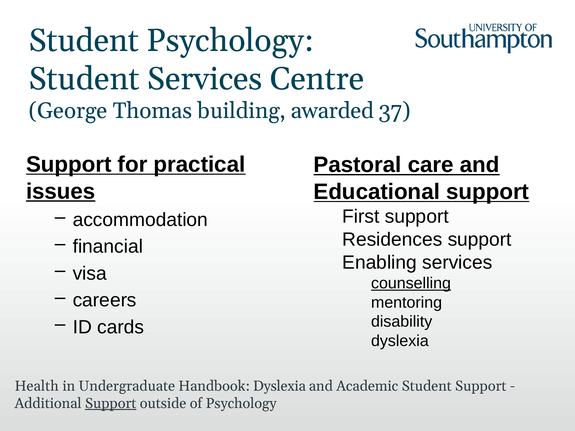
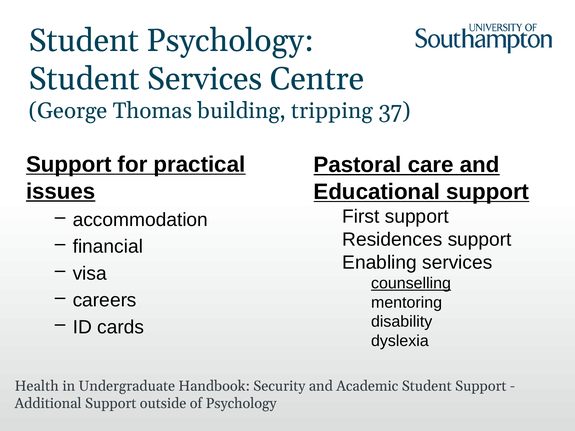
awarded: awarded -> tripping (332, 111)
Handbook Dyslexia: Dyslexia -> Security (279, 386)
Support underline: present -> none (111, 404)
